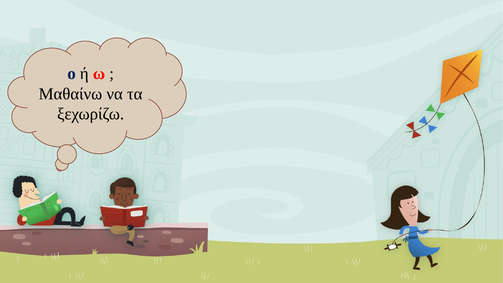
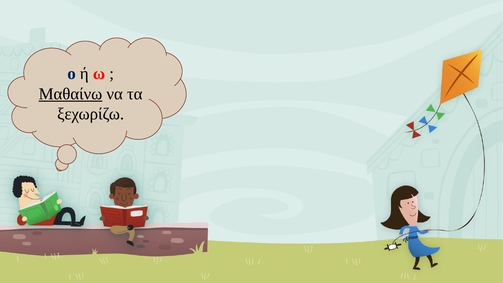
Μαθαίνω underline: none -> present (70, 94)
